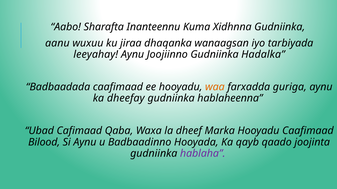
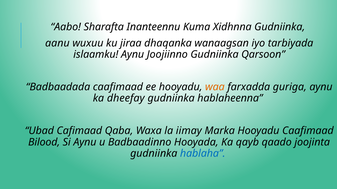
leeyahay: leeyahay -> islaamku (96, 55)
Hadalka: Hadalka -> Qarsoon (263, 55)
dheef: dheef -> iimay (189, 131)
hablaha colour: purple -> blue (203, 154)
